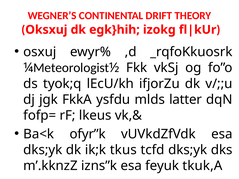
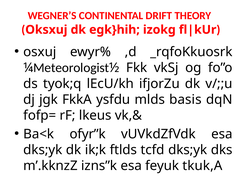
latter: latter -> basis (185, 100)
tkus: tkus -> ftlds (123, 150)
